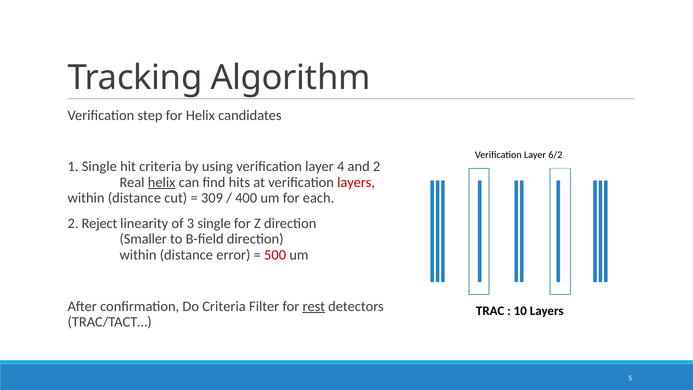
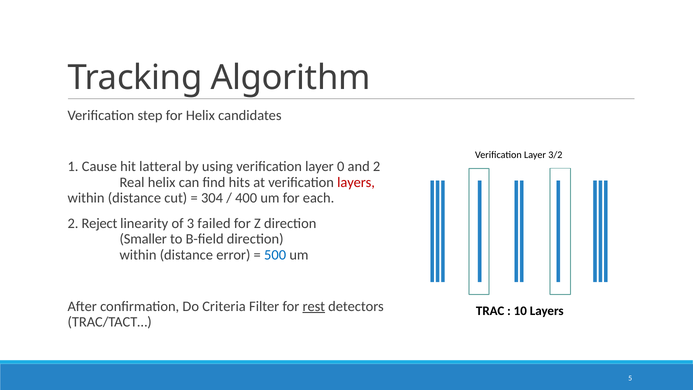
6/2: 6/2 -> 3/2 (555, 155)
1 Single: Single -> Cause (99, 167)
hit criteria: criteria -> latteral (160, 167)
4: 4 -> 0 (341, 167)
helix underline: present -> none (162, 182)
309: 309 -> 304 (212, 198)
3 single: single -> failed (214, 224)
500 colour: red -> blue (275, 255)
